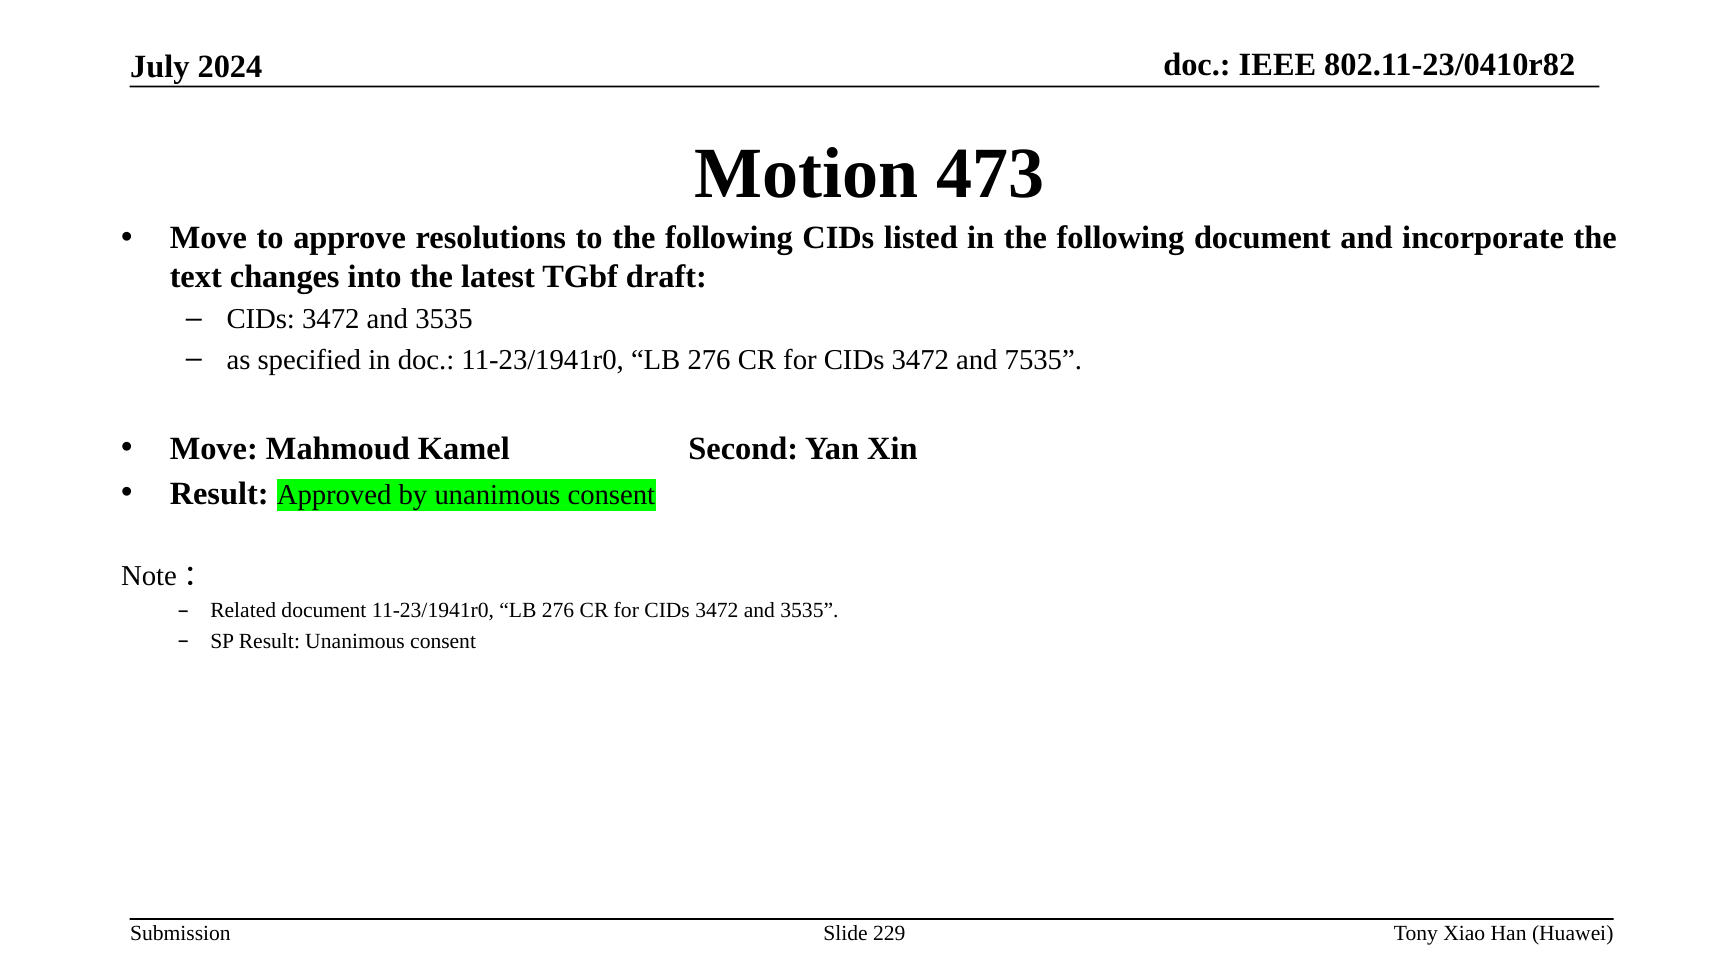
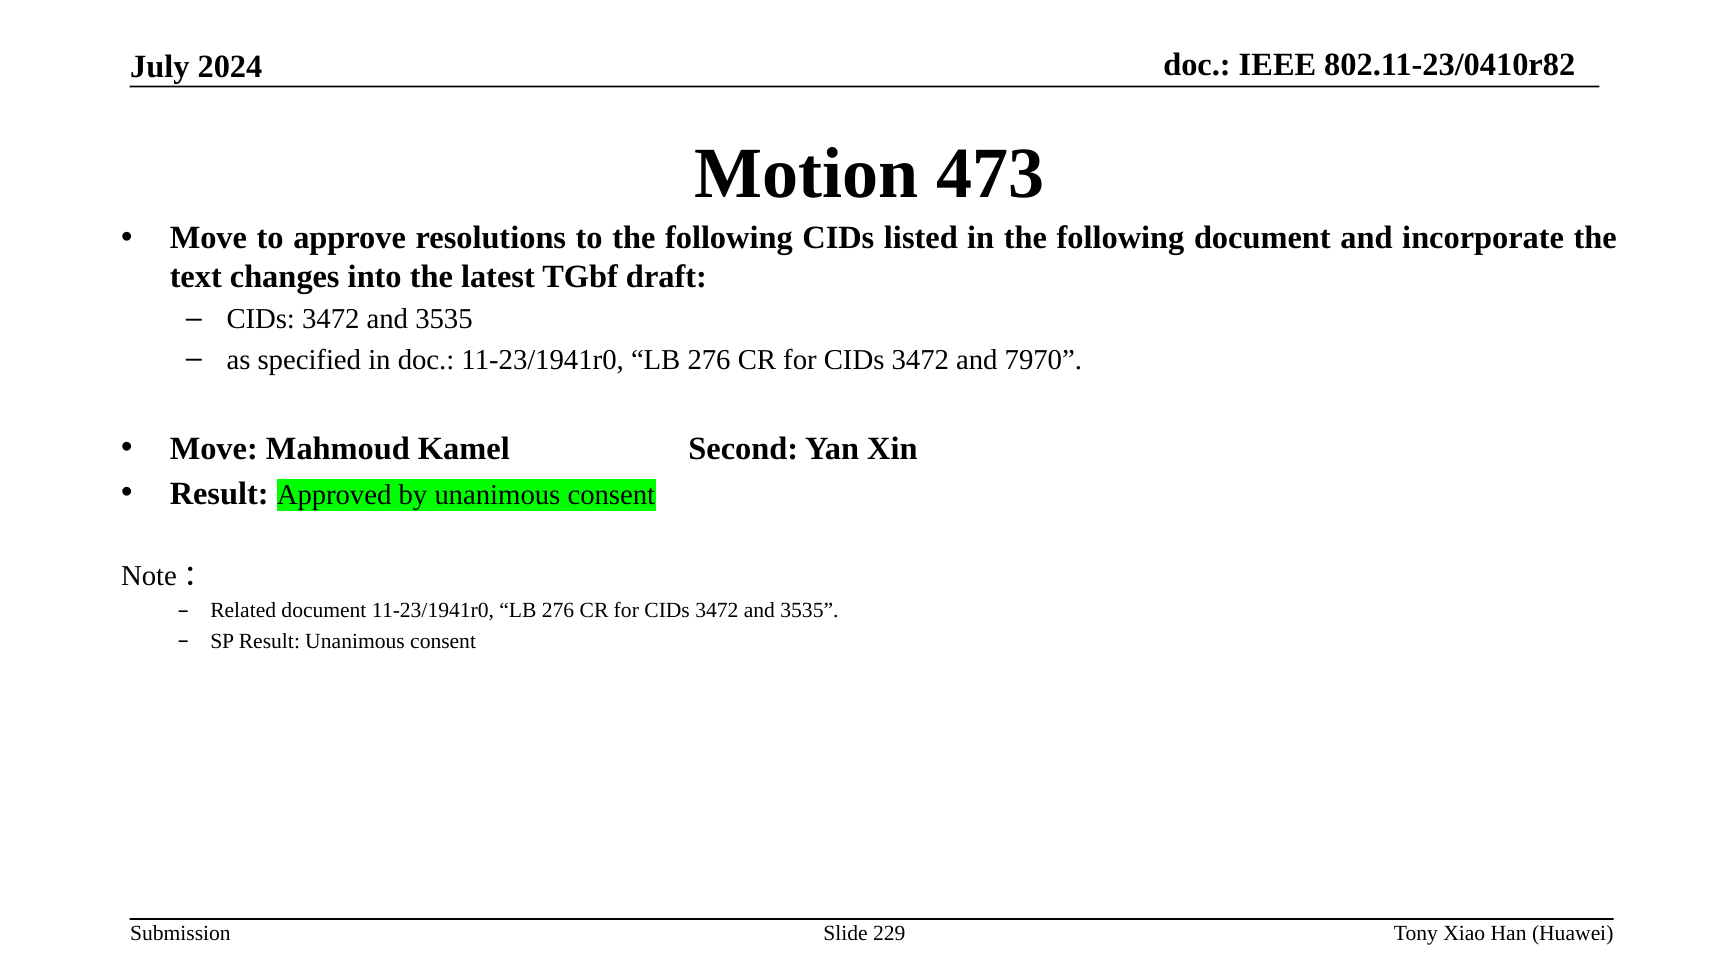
7535: 7535 -> 7970 (1043, 359)
